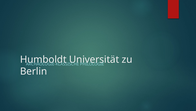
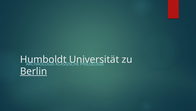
Berlin underline: none -> present (34, 71)
